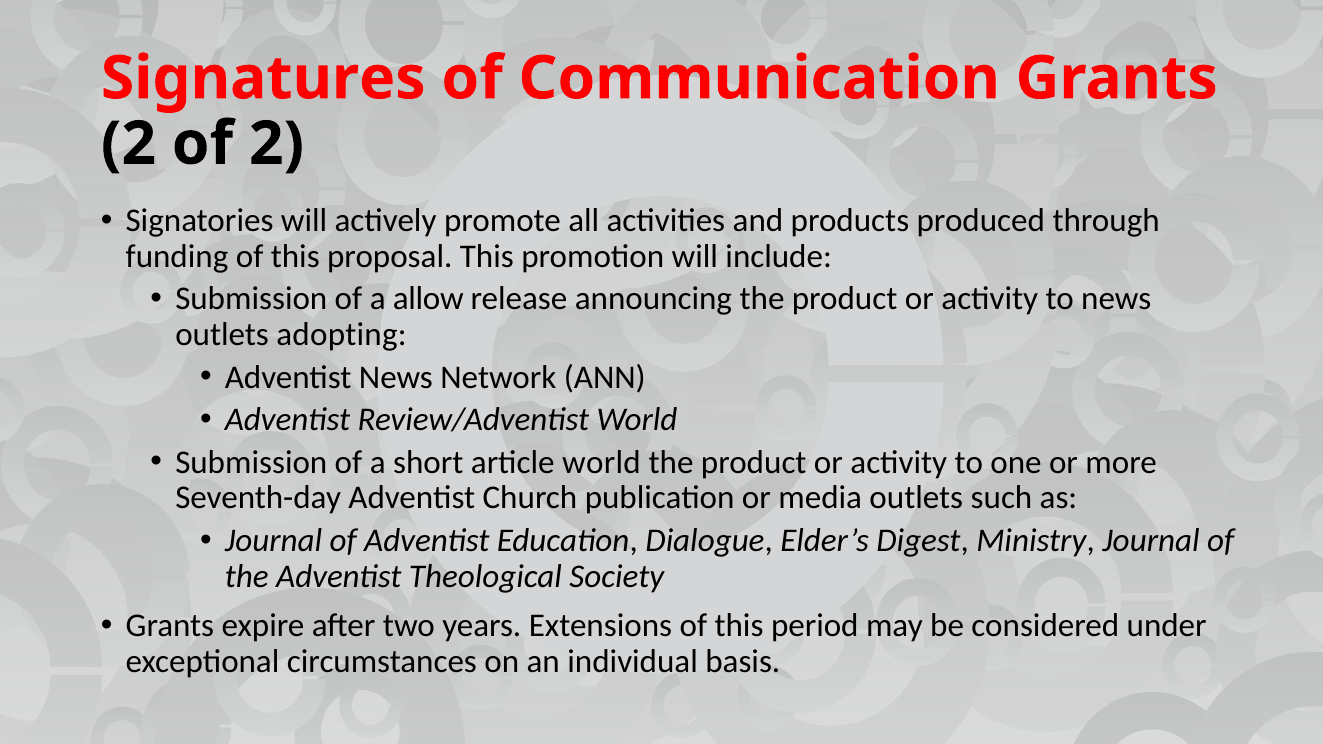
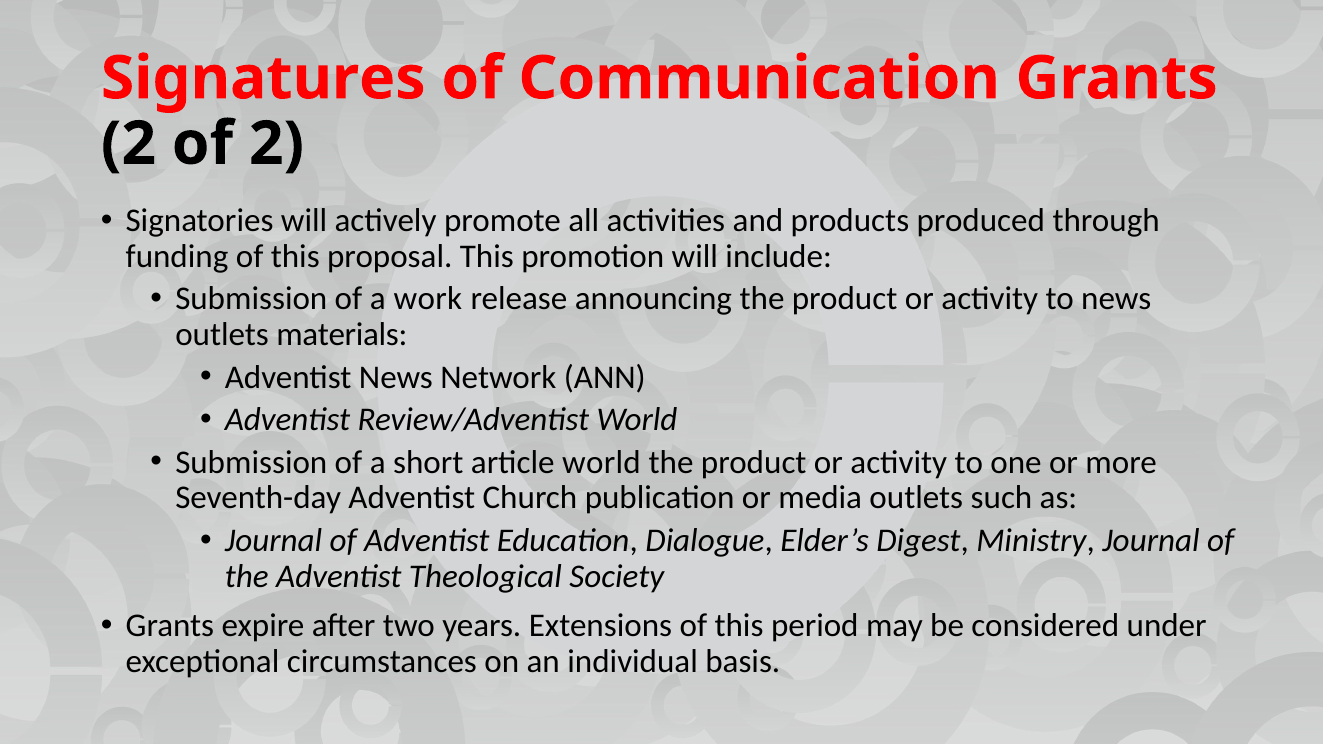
allow: allow -> work (428, 299)
adopting: adopting -> materials (342, 335)
